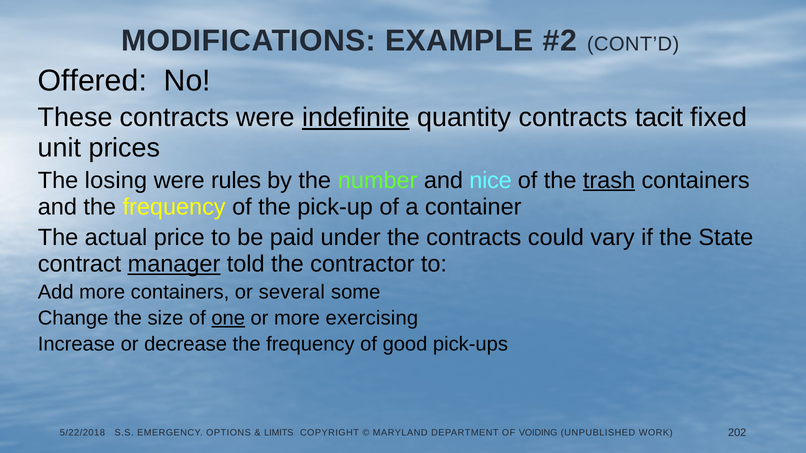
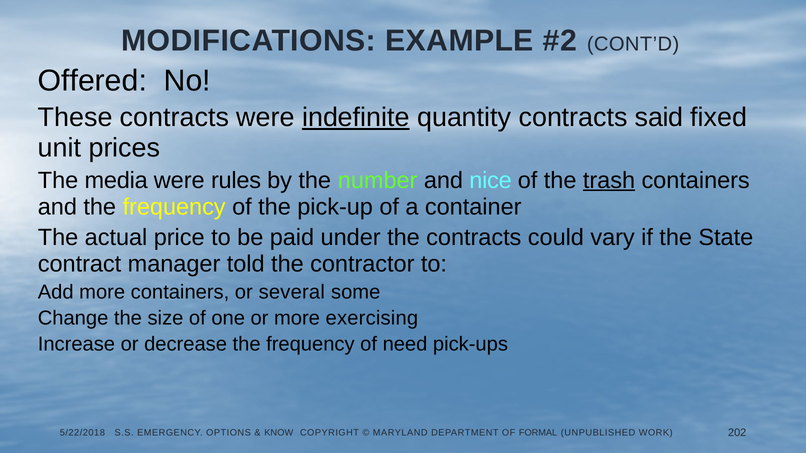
tacit: tacit -> said (659, 118)
losing: losing -> media (116, 180)
manager underline: present -> none (174, 264)
one underline: present -> none (228, 318)
good: good -> need (405, 344)
LIMITS: LIMITS -> KNOW (279, 433)
VOIDING: VOIDING -> FORMAL (538, 433)
